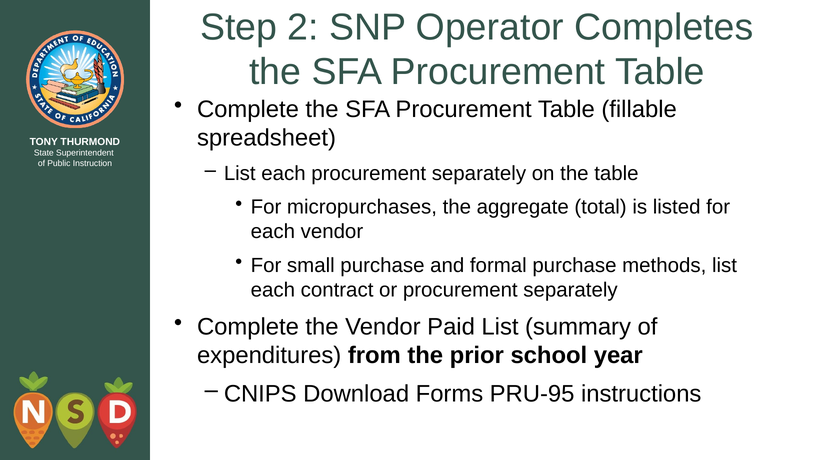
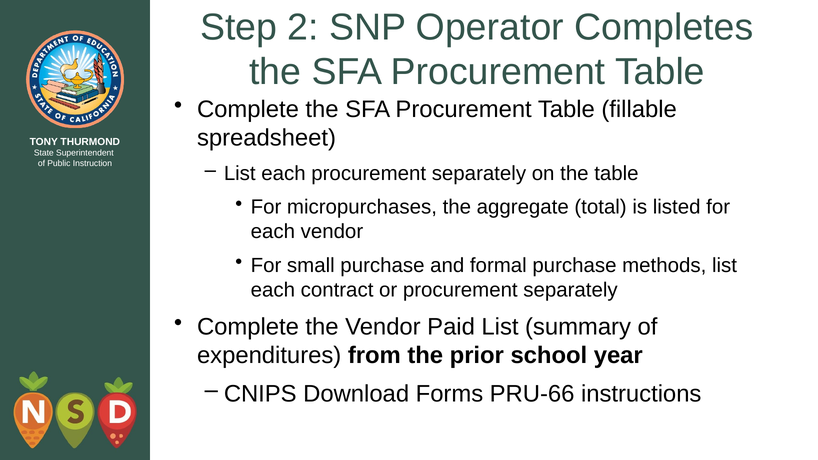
PRU-95: PRU-95 -> PRU-66 (532, 394)
